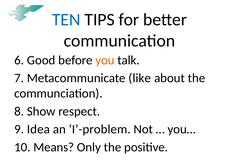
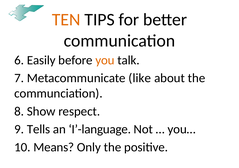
TEN colour: blue -> orange (66, 20)
Good: Good -> Easily (41, 60)
Idea: Idea -> Tells (38, 130)
I’-problem: I’-problem -> I’-language (100, 130)
